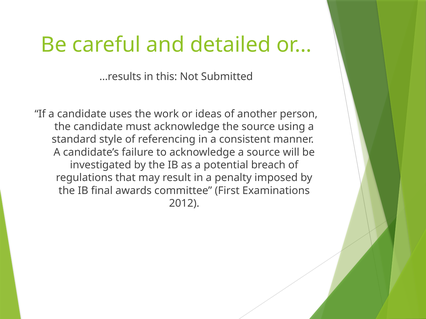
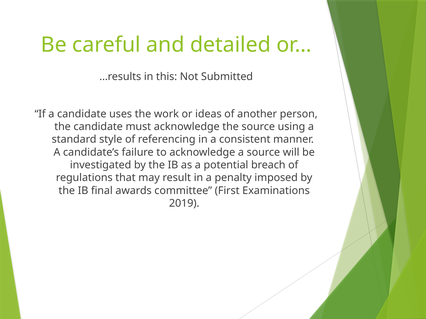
2012: 2012 -> 2019 (184, 204)
